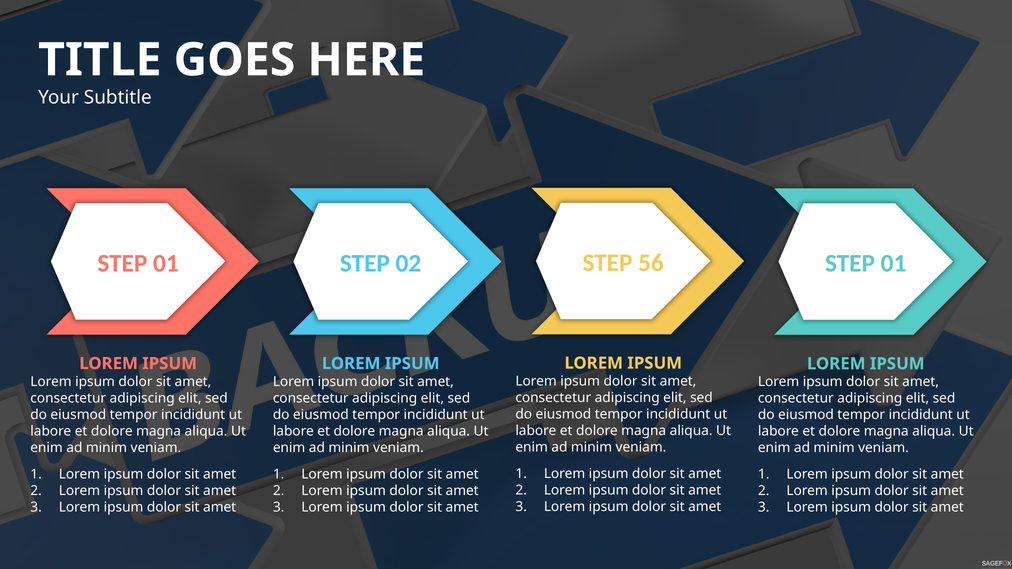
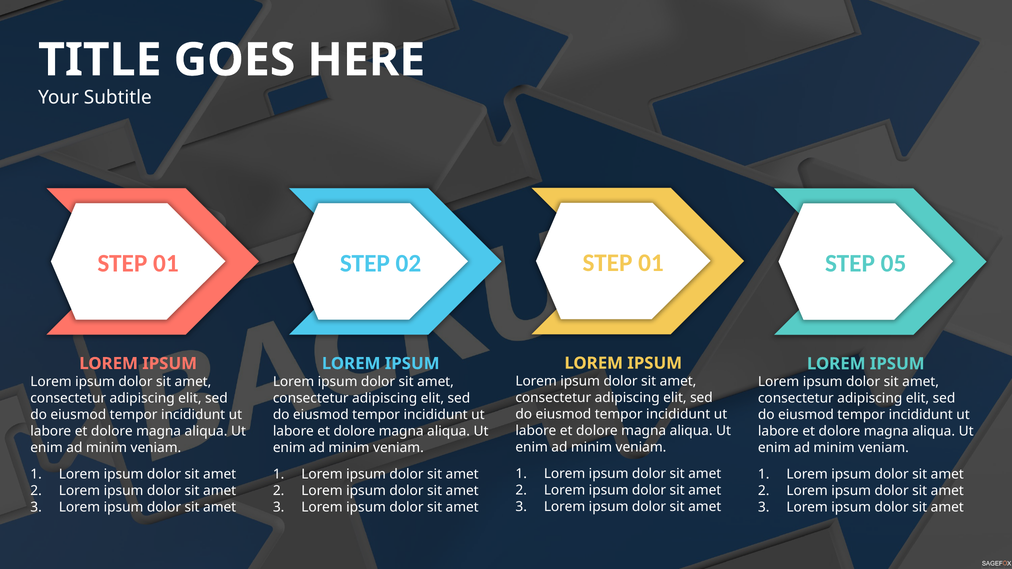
56: 56 -> 01 (651, 263)
01: 01 -> 05 (894, 263)
